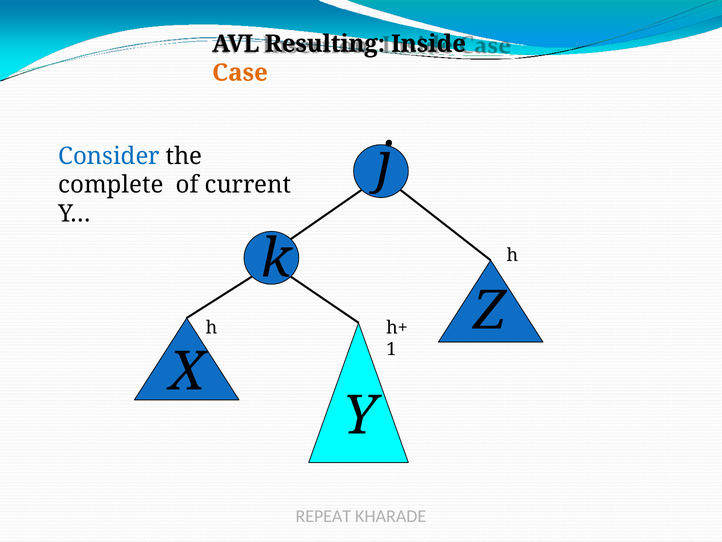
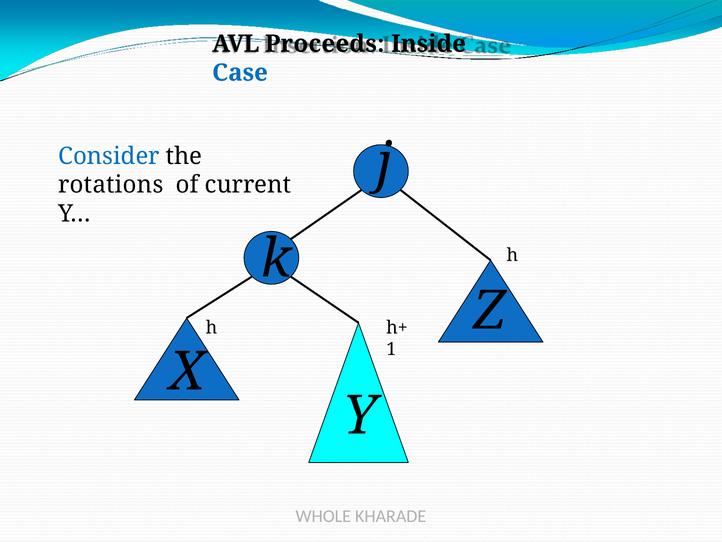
Resulting: Resulting -> Proceeds (325, 44)
Case colour: orange -> blue (240, 73)
complete: complete -> rotations (111, 185)
REPEAT: REPEAT -> WHOLE (323, 516)
